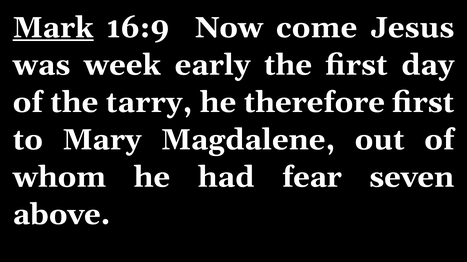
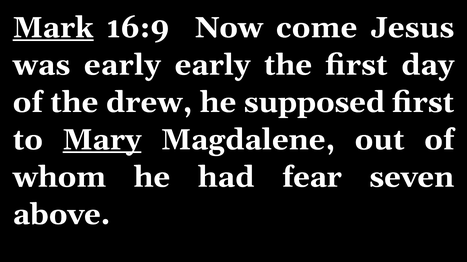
was week: week -> early (122, 65)
tarry: tarry -> drew (149, 103)
therefore: therefore -> supposed (314, 103)
Mary underline: none -> present (102, 140)
